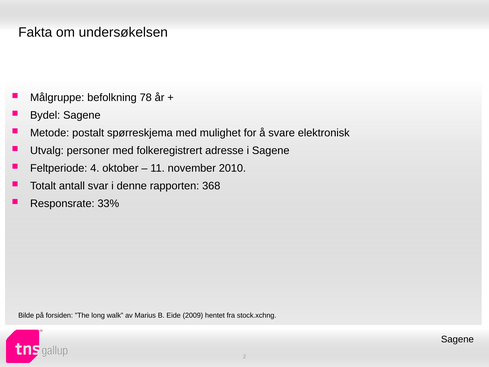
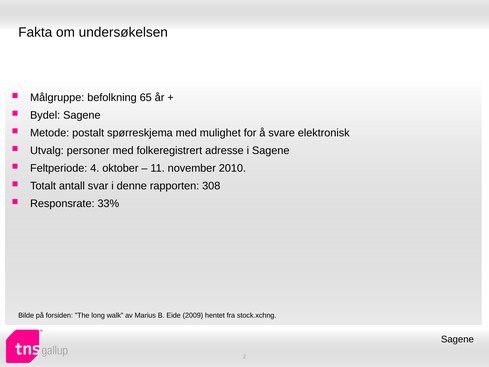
78: 78 -> 65 (146, 97)
368: 368 -> 308 (211, 186)
